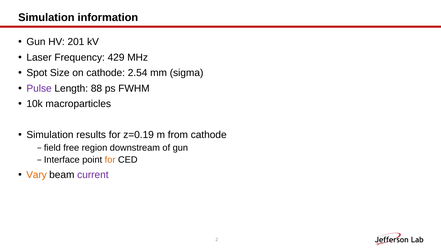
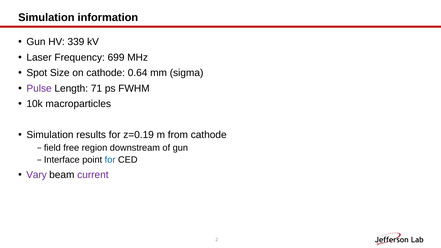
201: 201 -> 339 (76, 42)
429: 429 -> 699 (116, 57)
2.54: 2.54 -> 0.64 (138, 73)
88: 88 -> 71 (96, 89)
for colour: orange -> blue (110, 160)
Vary colour: orange -> purple (37, 175)
